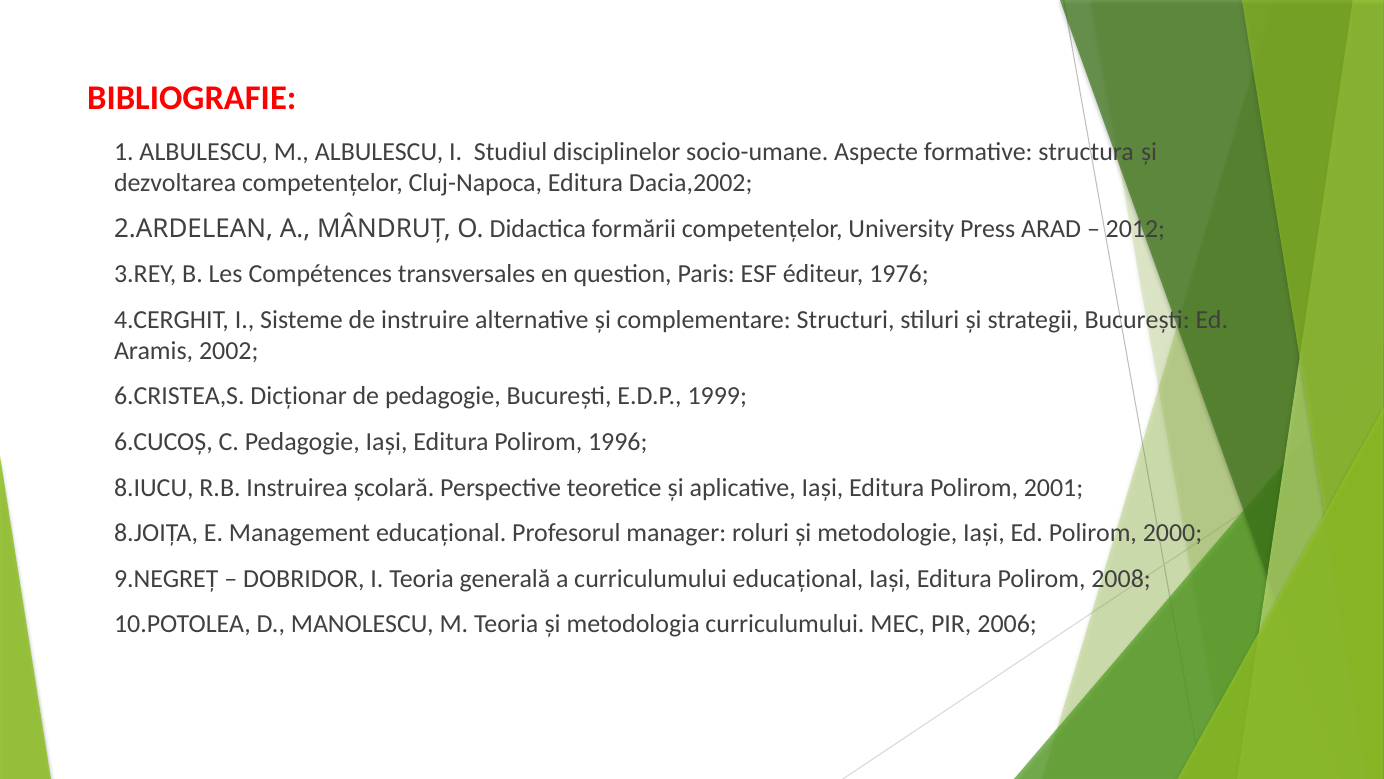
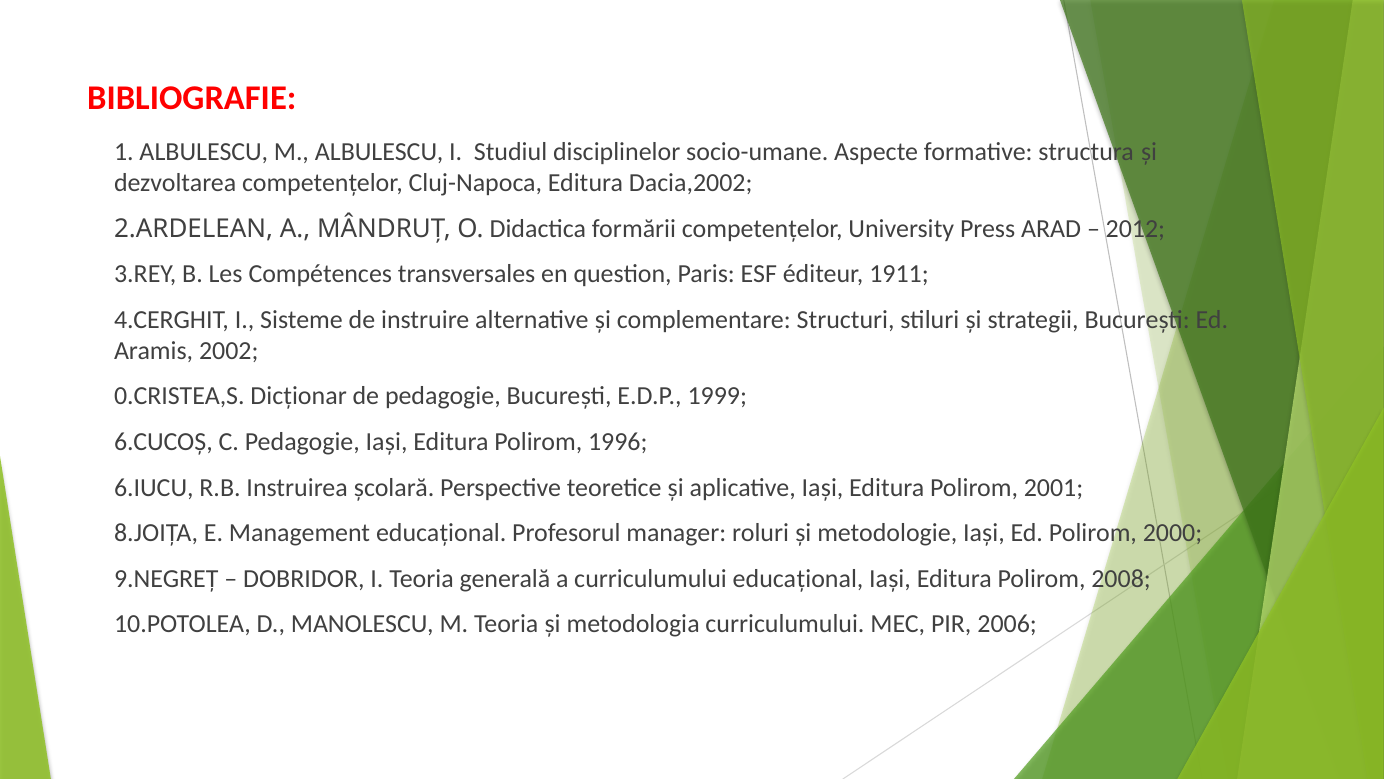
1976: 1976 -> 1911 (899, 274)
6.CRISTEA,S: 6.CRISTEA,S -> 0.CRISTEA,S (179, 396)
8.IUCU: 8.IUCU -> 6.IUCU (154, 487)
